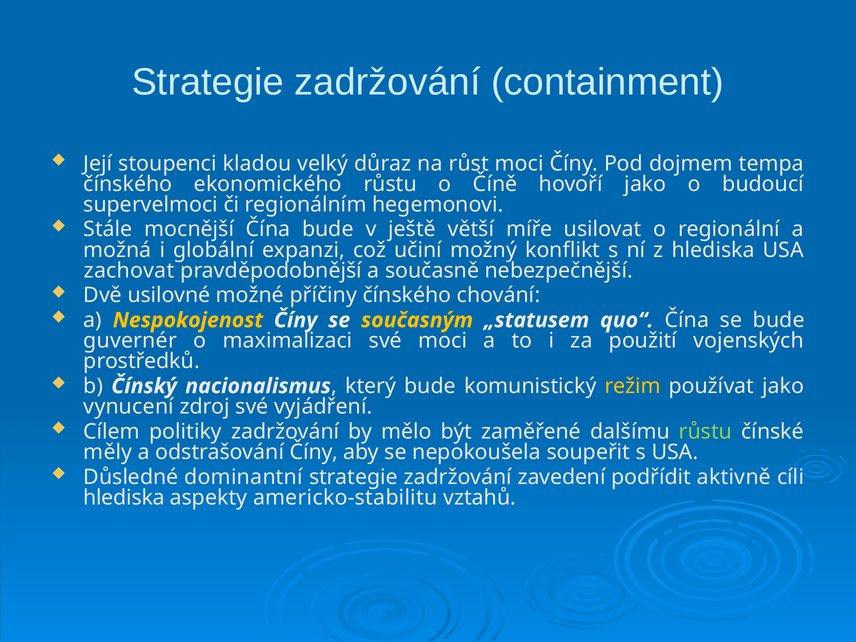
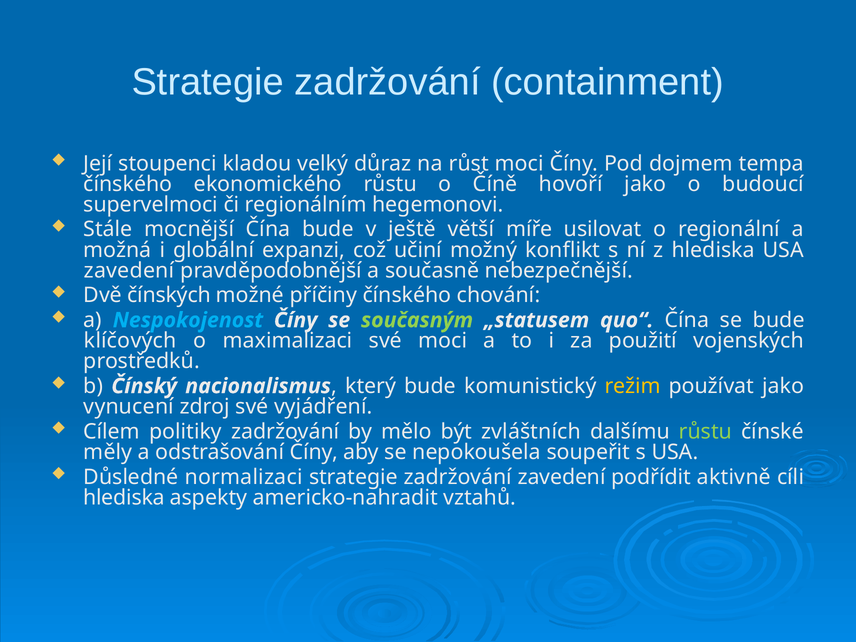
zachovat: zachovat -> zavedení (129, 271)
usilovné: usilovné -> čínských (169, 295)
Nespokojenost colour: yellow -> light blue (188, 320)
současným colour: yellow -> light green (417, 320)
guvernér: guvernér -> klíčových (130, 341)
zaměřené: zaměřené -> zvláštních (531, 432)
dominantní: dominantní -> normalizaci (244, 477)
americko-stabilitu: americko-stabilitu -> americko-nahradit (345, 498)
